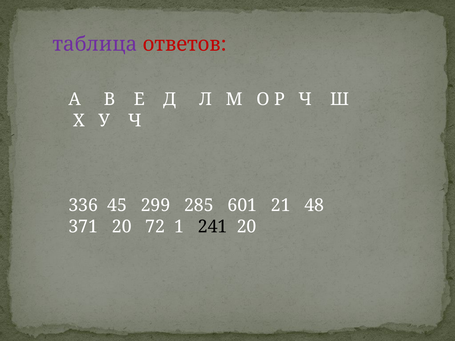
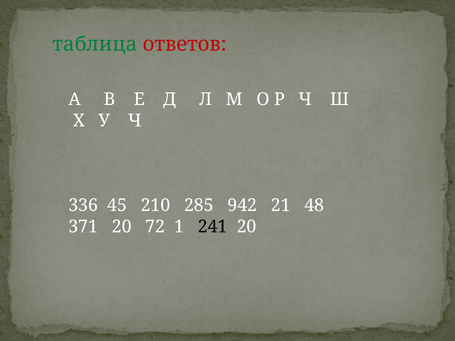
таблица colour: purple -> green (95, 44)
299: 299 -> 210 (156, 206)
601: 601 -> 942 (242, 206)
